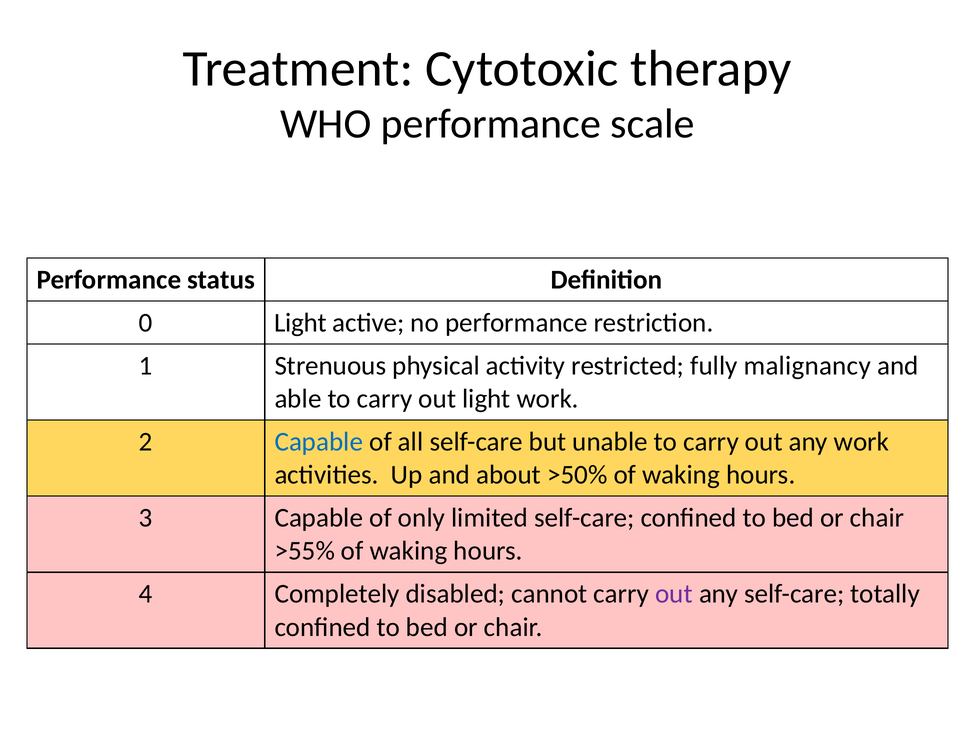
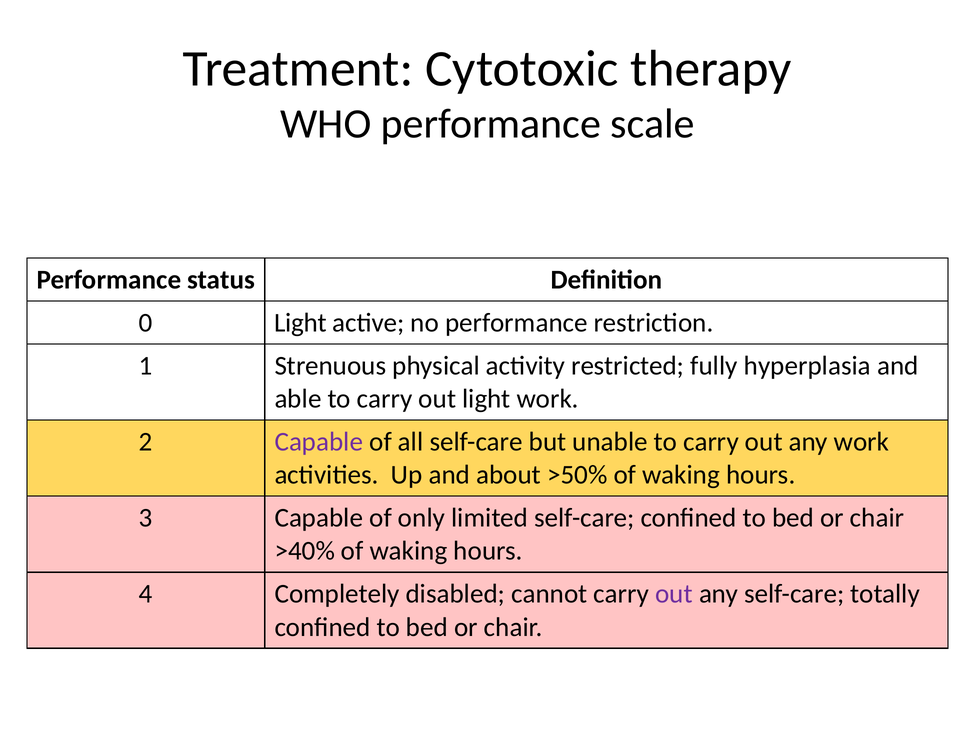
malignancy: malignancy -> hyperplasia (807, 366)
Capable colour: blue -> purple (319, 442)
>55%: >55% -> >40% (305, 551)
